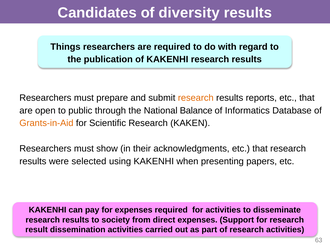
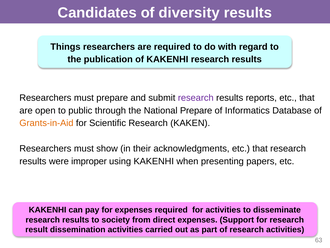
research colour: orange -> purple (196, 98)
National Balance: Balance -> Prepare (196, 110)
selected: selected -> improper (89, 161)
